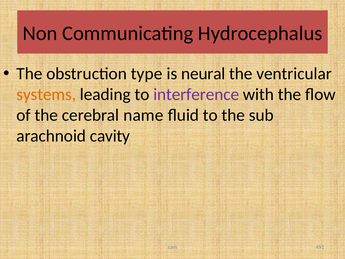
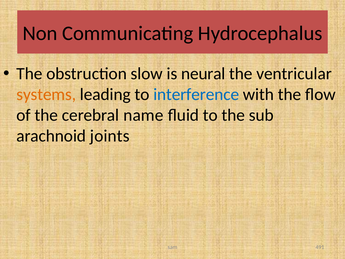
type: type -> slow (147, 74)
interference colour: purple -> blue (196, 94)
cavity: cavity -> joints (110, 136)
